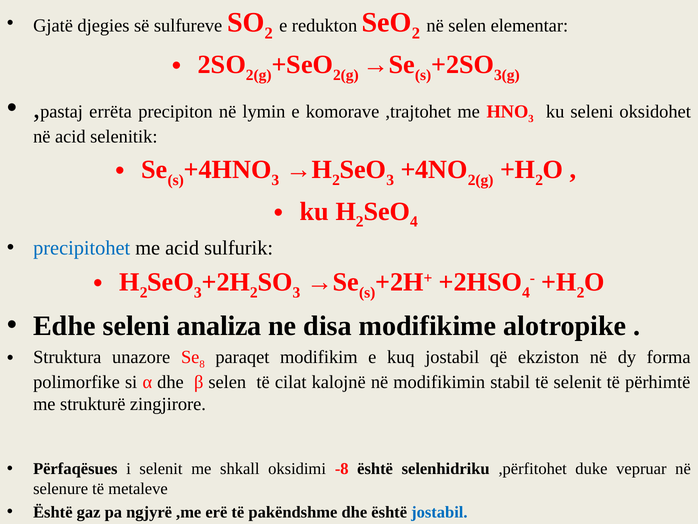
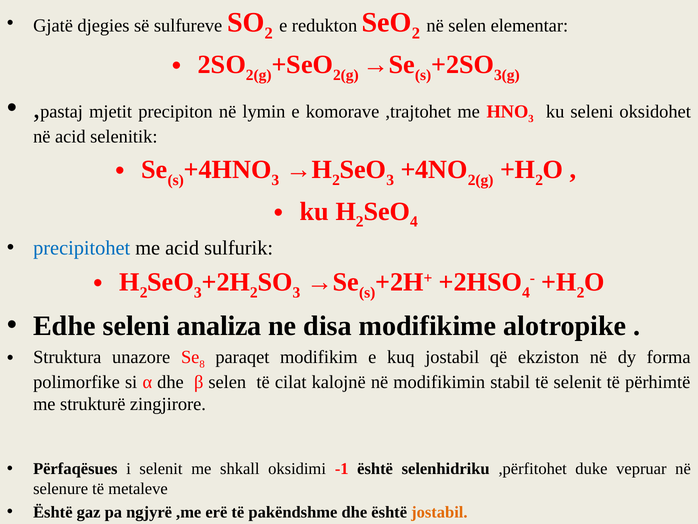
errëta: errëta -> mjetit (111, 111)
-8: -8 -> -1 (342, 468)
jostabil colour: blue -> orange (439, 512)
